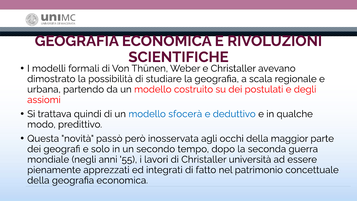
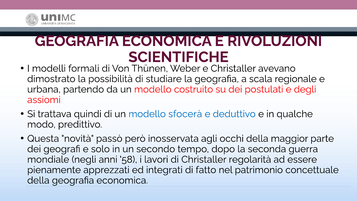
55: 55 -> 58 (128, 159)
università: università -> regolarità (250, 159)
